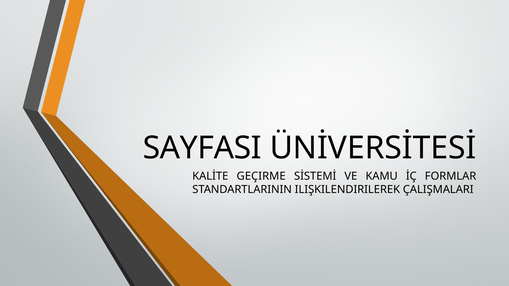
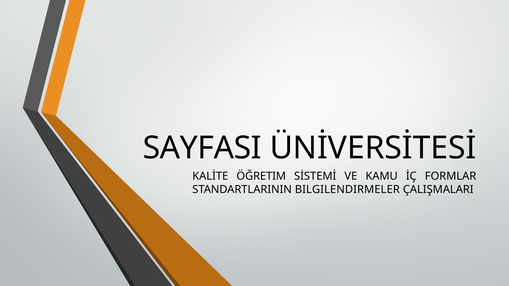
GEÇIRME: GEÇIRME -> ÖĞRETIM (261, 176)
ILIŞKILENDIRILEREK: ILIŞKILENDIRILEREK -> BILGILENDIRMELER (347, 190)
